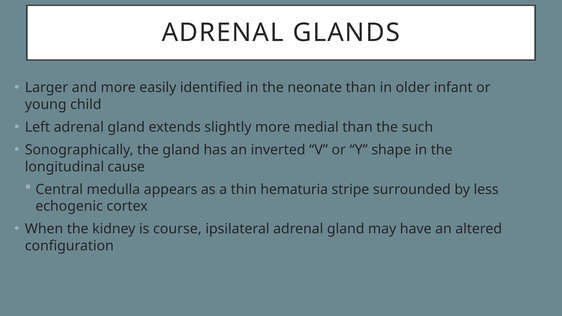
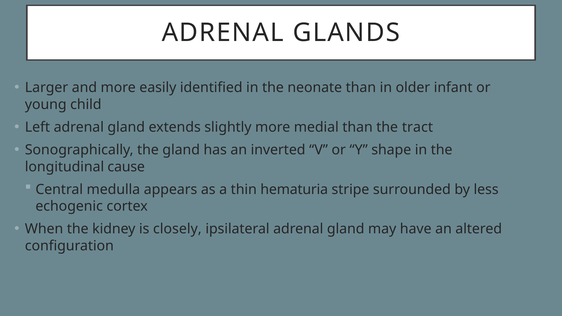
such: such -> tract (417, 127)
course: course -> closely (177, 229)
